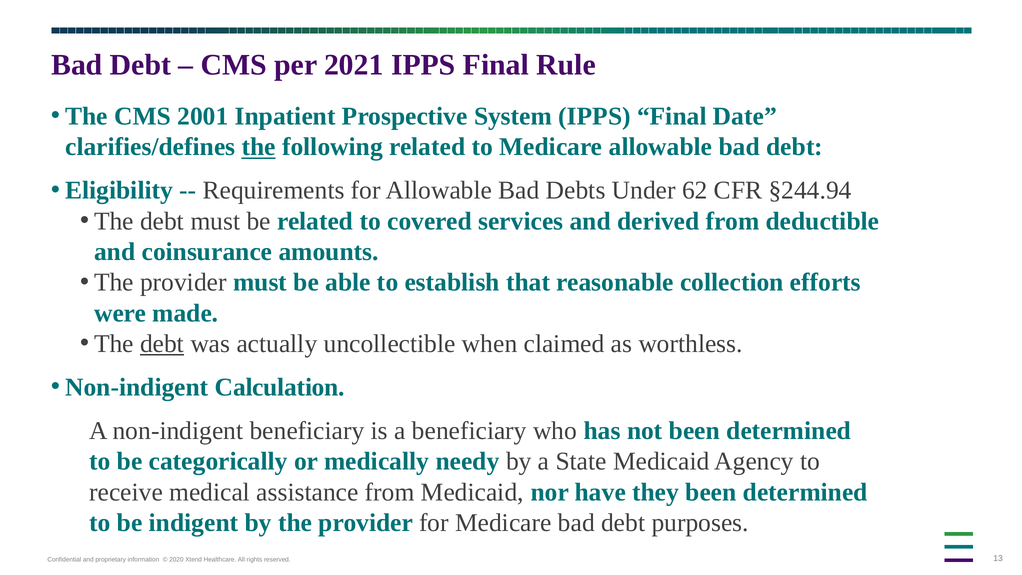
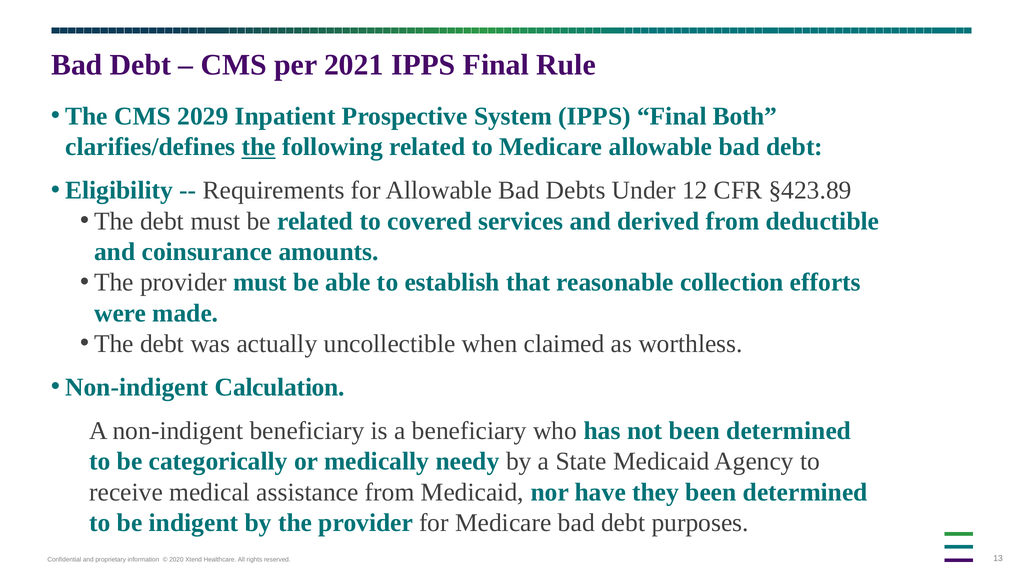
2001: 2001 -> 2029 (203, 116)
Date: Date -> Both (745, 116)
62: 62 -> 12 (695, 190)
§244.94: §244.94 -> §423.89 (810, 190)
debt underline: present -> none (162, 344)
